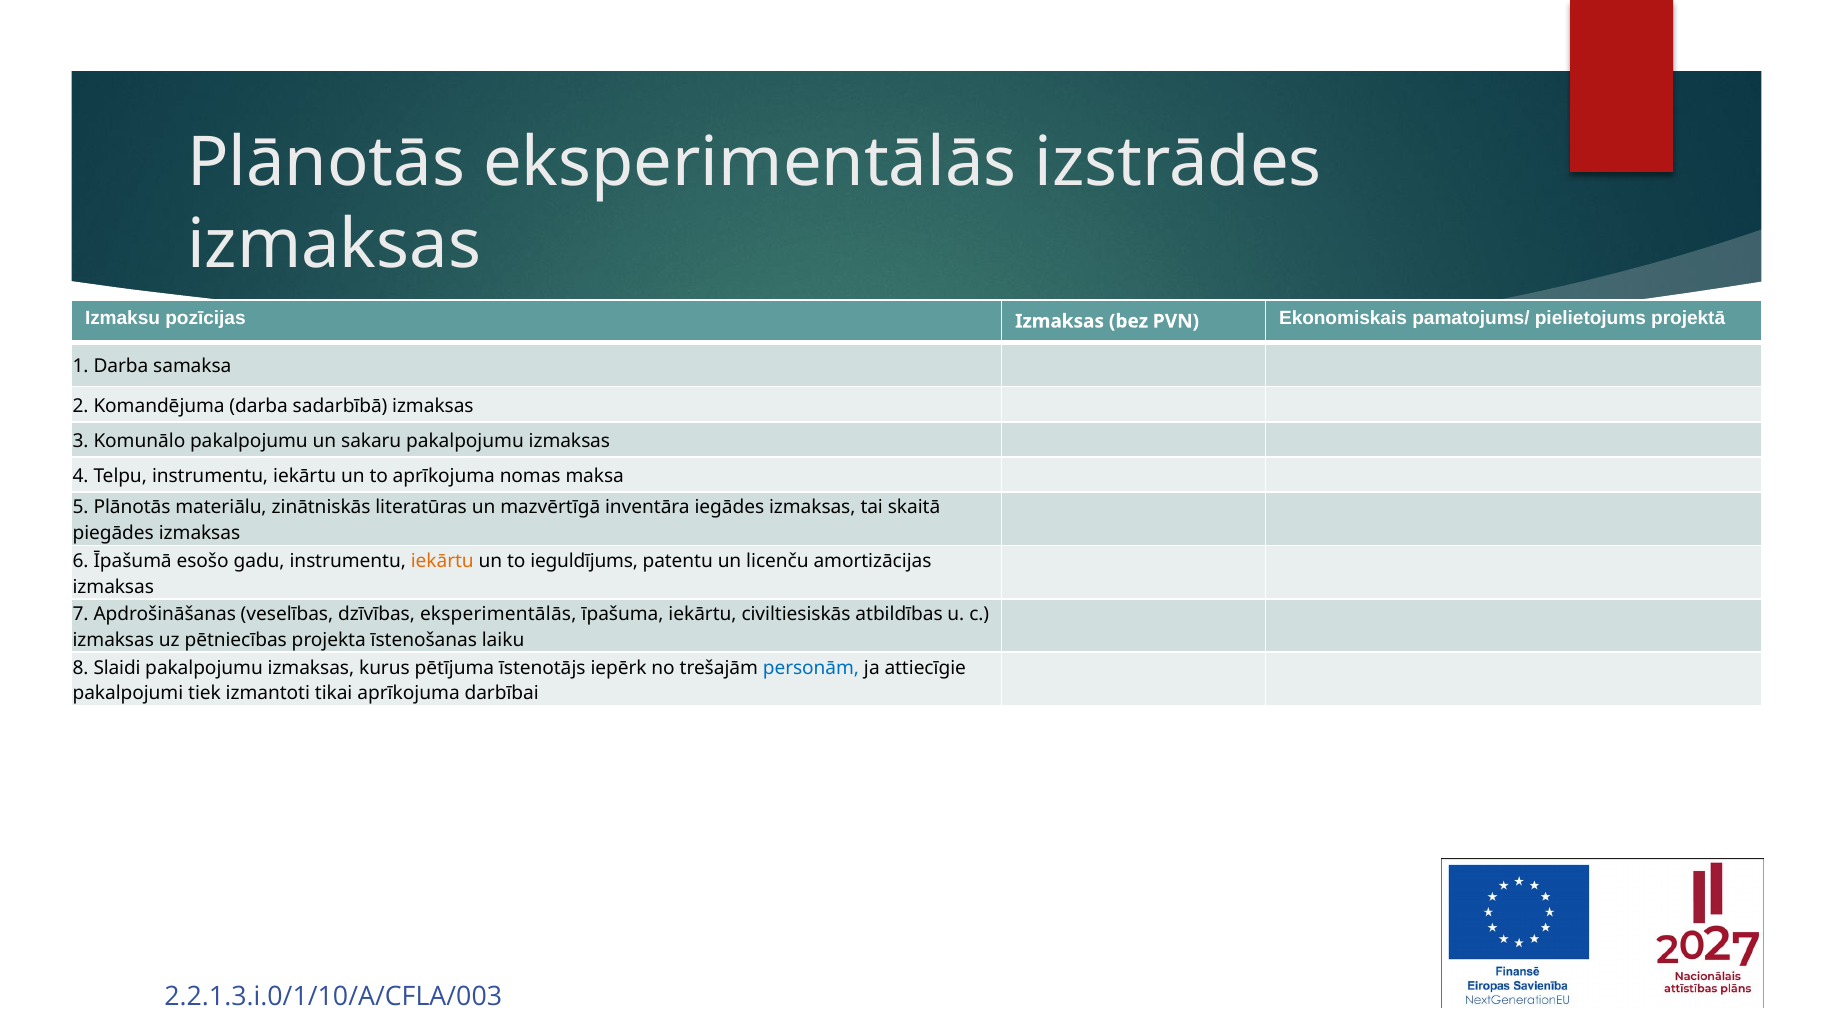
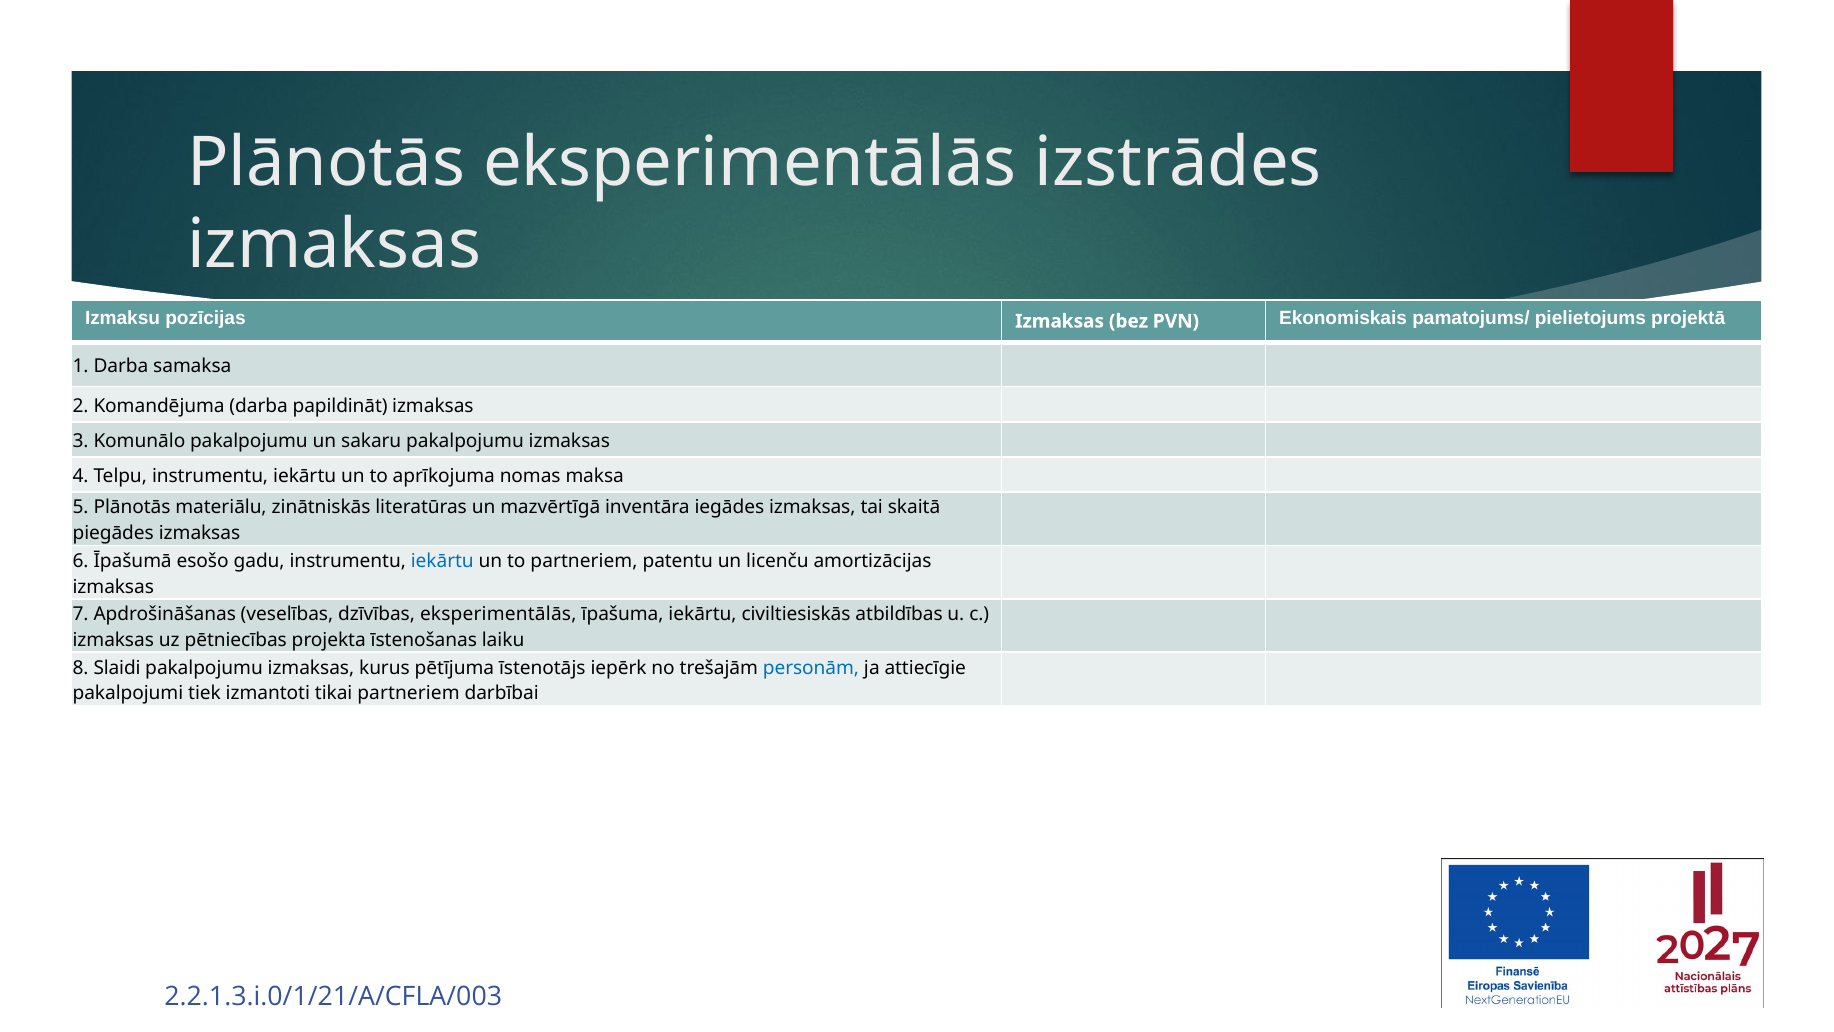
sadarbībā: sadarbībā -> papildināt (340, 406)
iekārtu colour: orange -> blue (442, 561)
to ieguldījums: ieguldījums -> partneriem (584, 561)
tikai aprīkojuma: aprīkojuma -> partneriem (409, 693)
2.2.1.3.i.0/1/10/A/CFLA/003: 2.2.1.3.i.0/1/10/A/CFLA/003 -> 2.2.1.3.i.0/1/21/A/CFLA/003 (333, 996)
